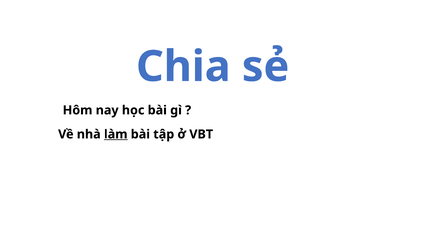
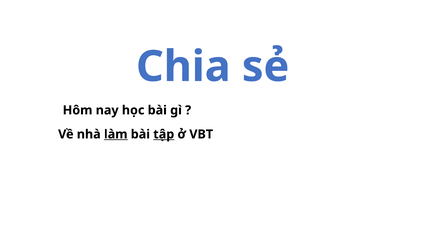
tập underline: none -> present (164, 134)
